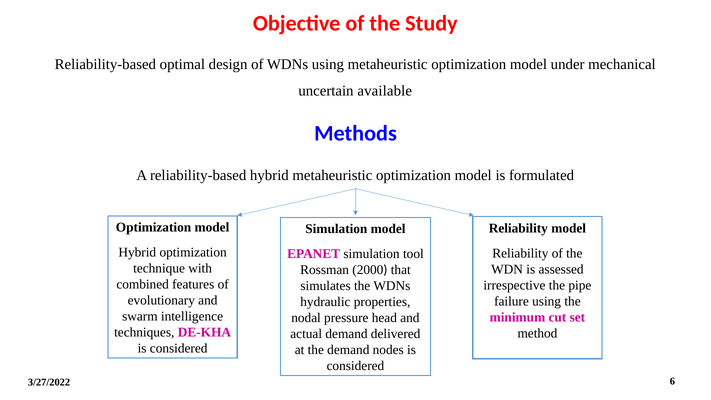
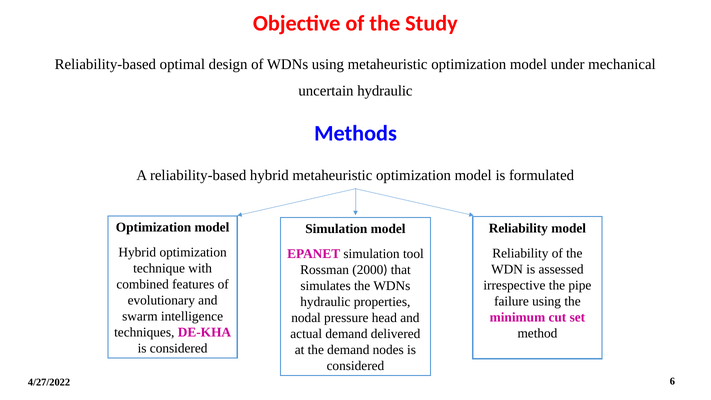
uncertain available: available -> hydraulic (385, 91)
3/27/2022: 3/27/2022 -> 4/27/2022 (49, 382)
